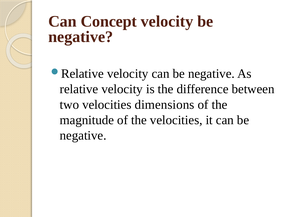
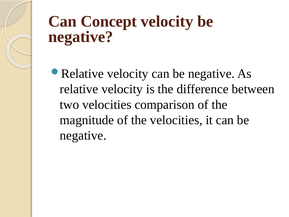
dimensions: dimensions -> comparison (165, 104)
